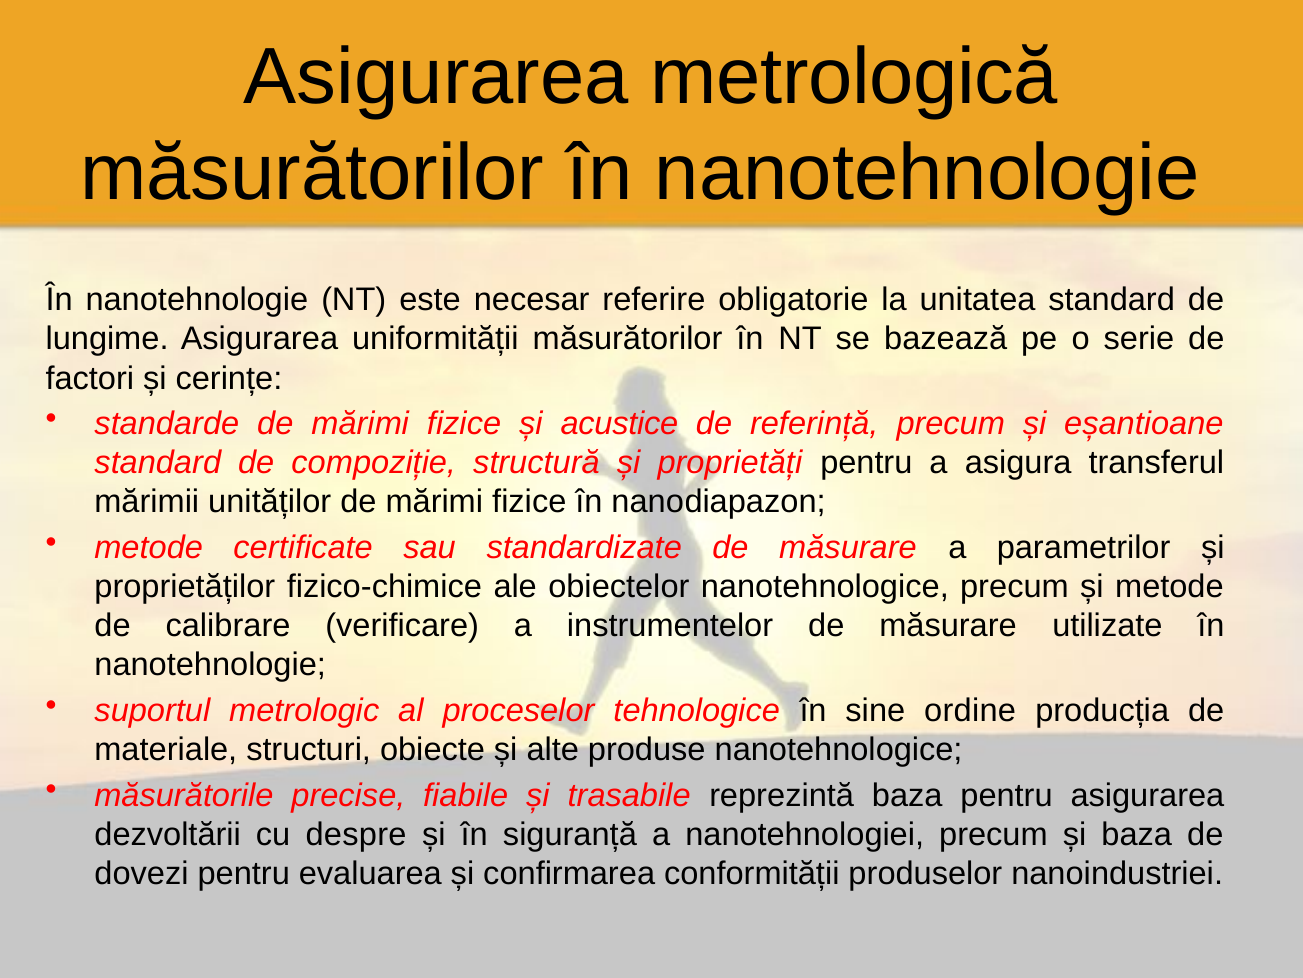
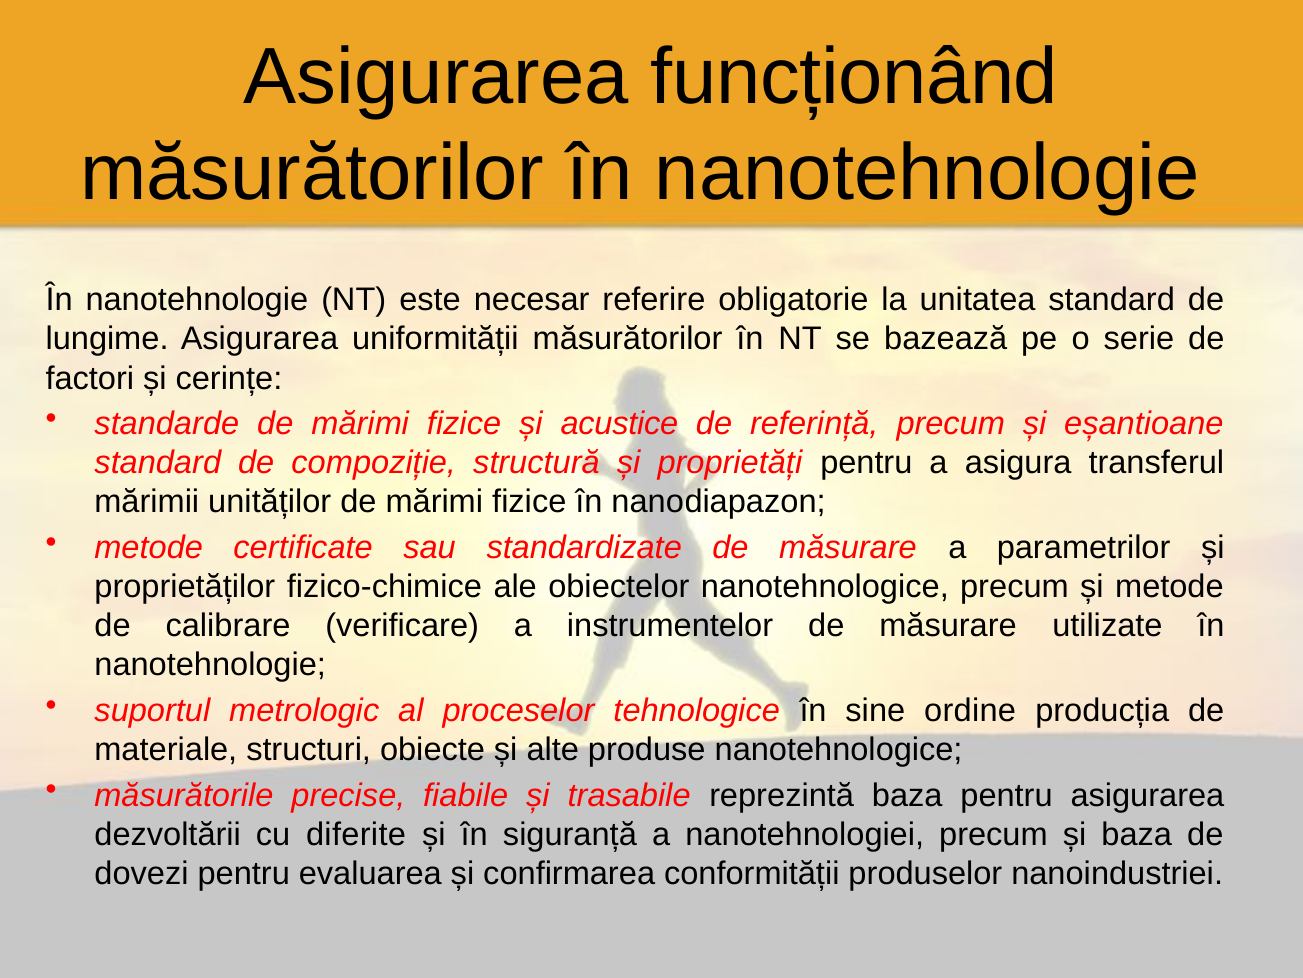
metrologică: metrologică -> funcționând (855, 77)
despre: despre -> diferite (356, 834)
